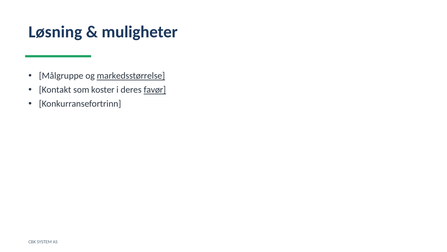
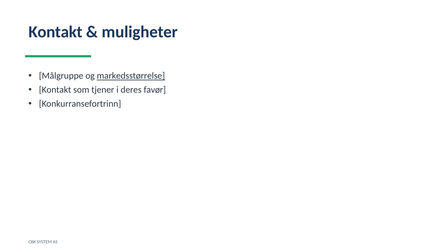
Løsning: Løsning -> Kontakt (55, 32)
koster: koster -> tjener (103, 90)
favør underline: present -> none (155, 90)
